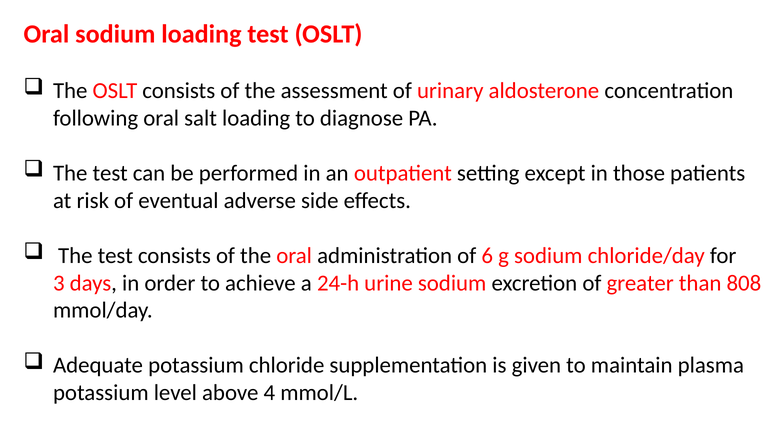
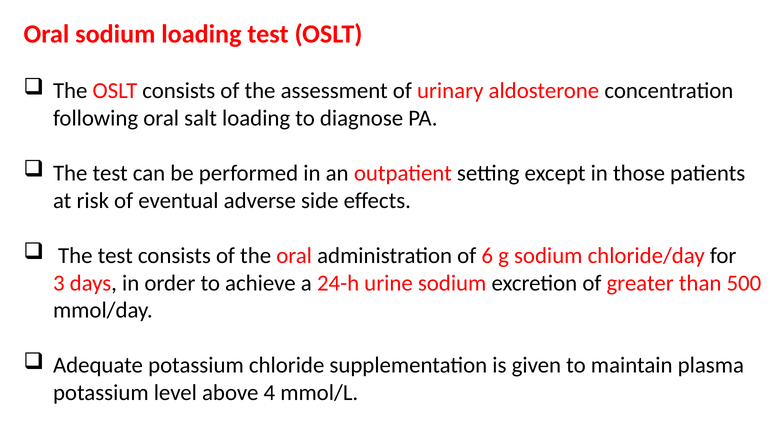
808: 808 -> 500 (744, 283)
